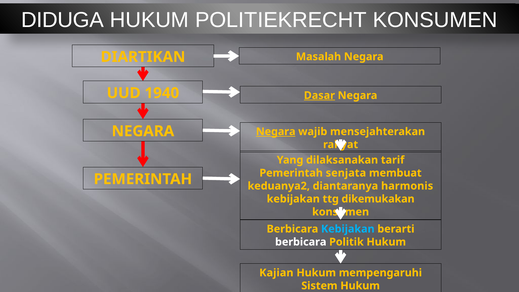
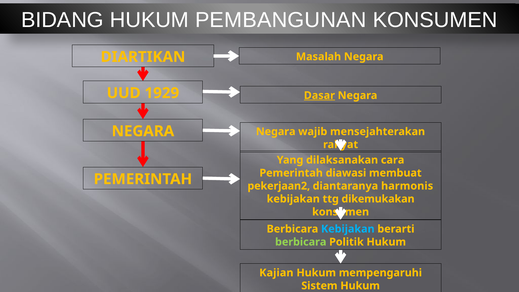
DIDUGA: DIDUGA -> BIDANG (62, 20)
POLITIEKRECHT: POLITIEKRECHT -> PEMBANGUNAN (281, 20)
1940: 1940 -> 1929 (162, 93)
Negara underline: present -> none (276, 132)
tarif: tarif -> cara (393, 160)
senjata: senjata -> diawasi (346, 173)
keduanya2: keduanya2 -> pekerjaan2 (279, 186)
berbicara colour: white -> light green (301, 242)
